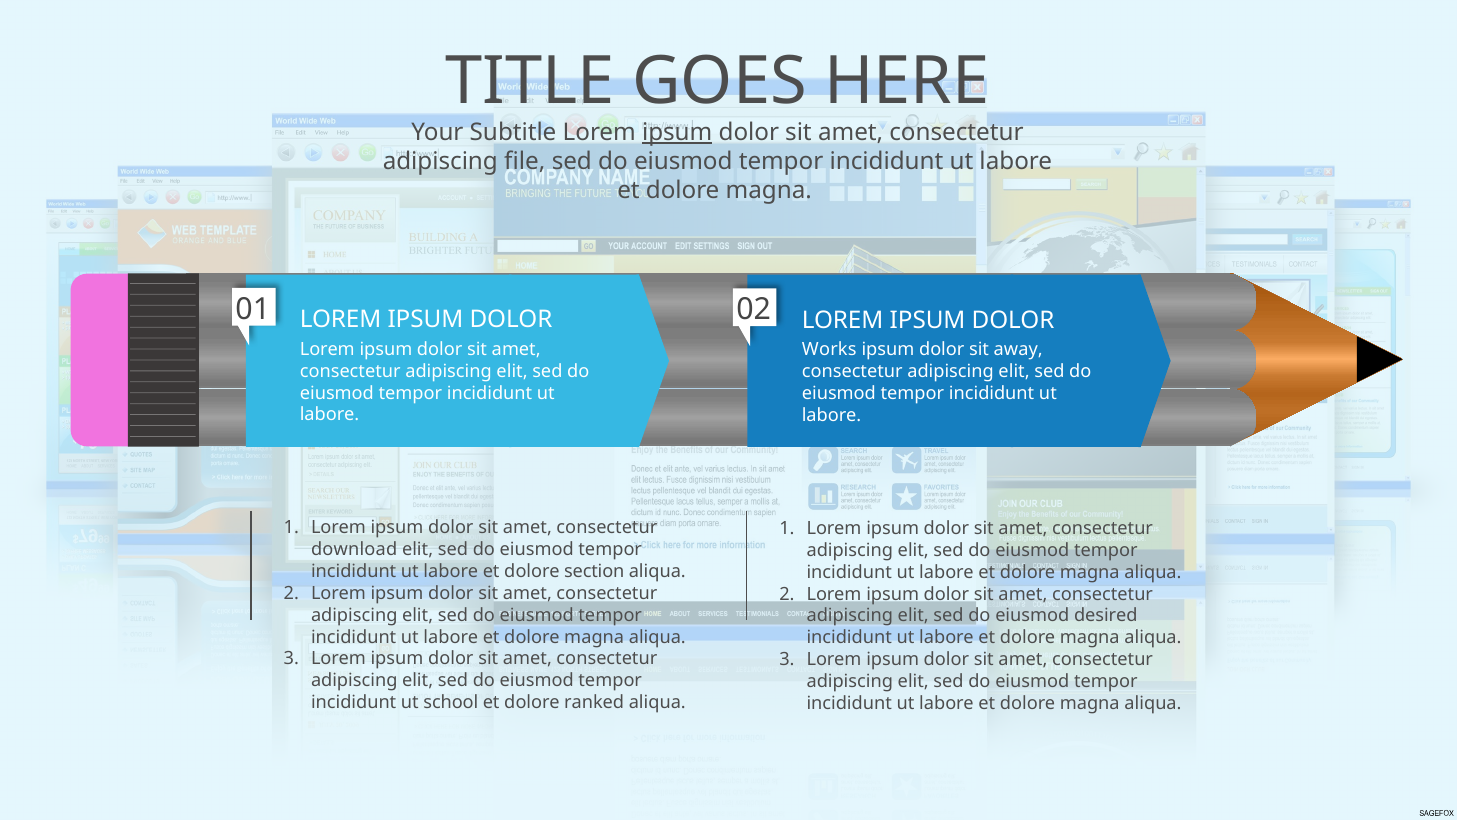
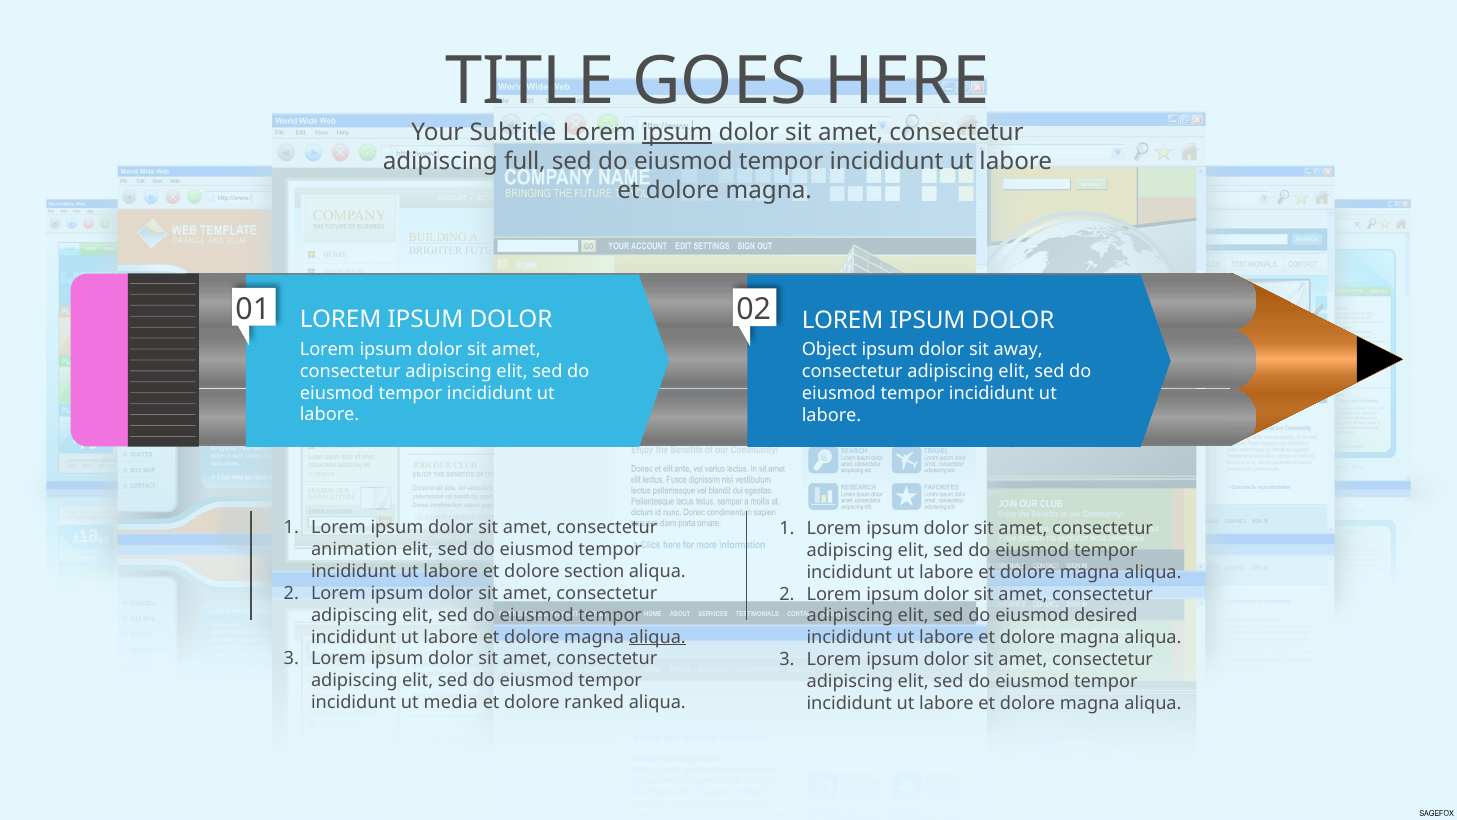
file: file -> full (525, 162)
Works: Works -> Object (829, 349)
download: download -> animation (354, 549)
aliqua underline: none -> present (657, 637)
school: school -> media (451, 702)
